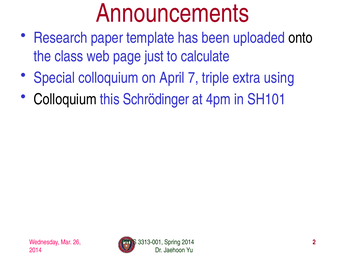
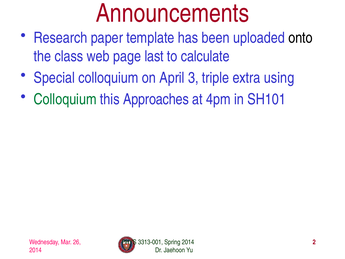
just: just -> last (154, 56)
7: 7 -> 3 (193, 78)
Colloquium colour: black -> green (65, 99)
Schrödinger: Schrödinger -> Approaches (156, 99)
